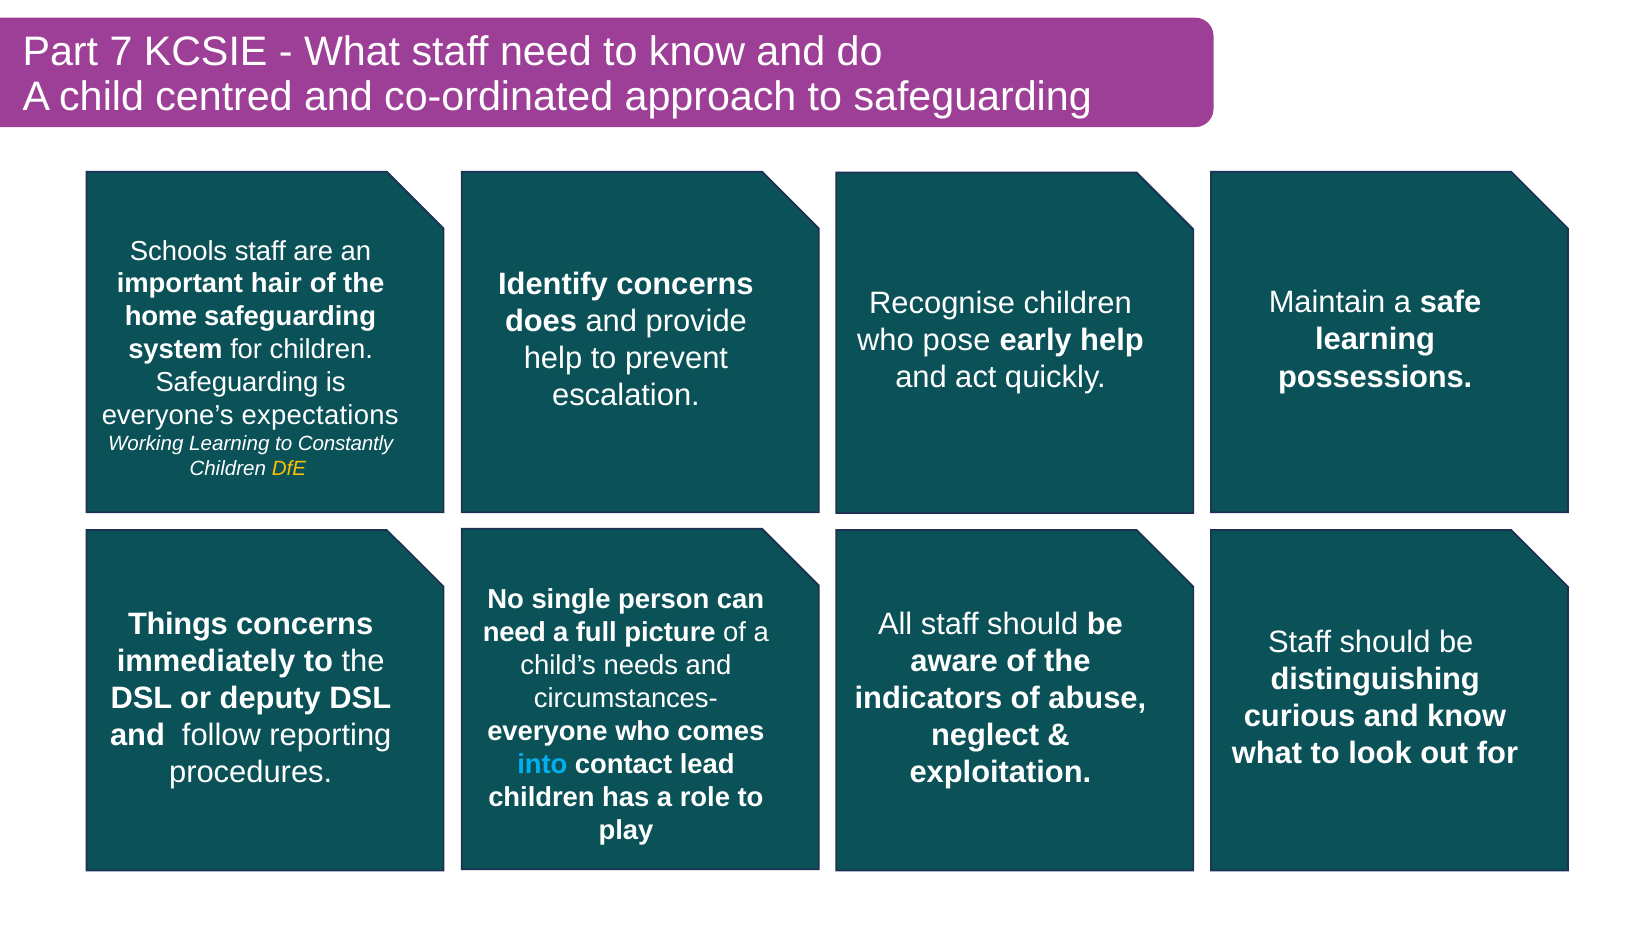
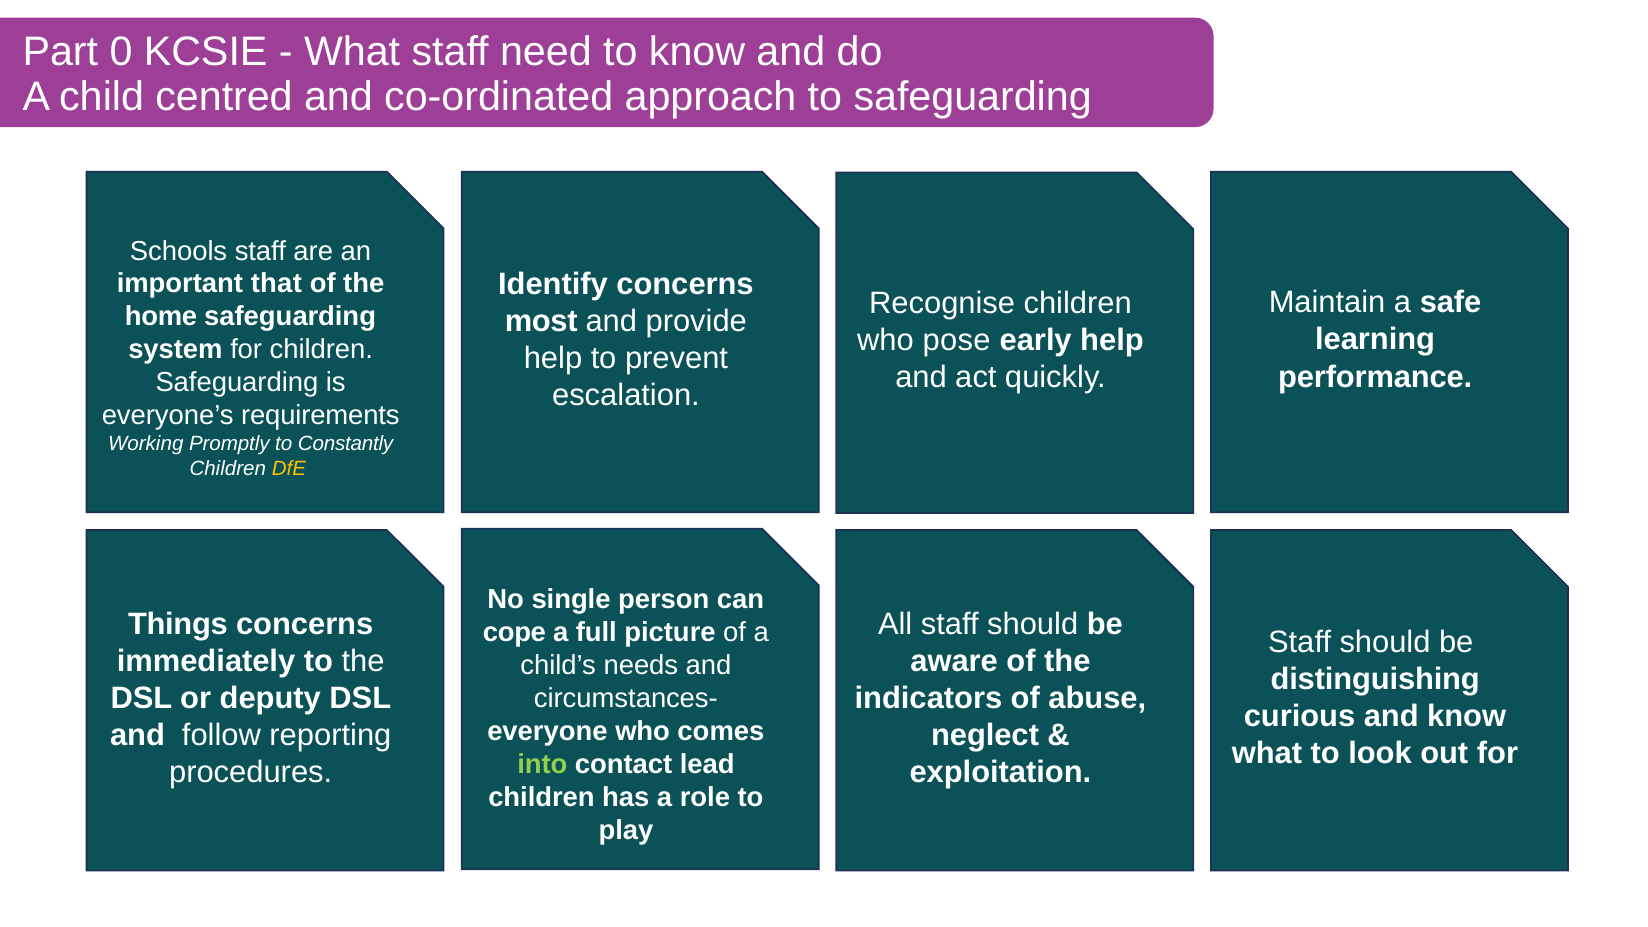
7: 7 -> 0 (121, 52)
hair: hair -> that (276, 284)
does: does -> most (541, 321)
possessions: possessions -> performance (1375, 377)
expectations: expectations -> requirements (320, 416)
Working Learning: Learning -> Promptly (229, 444)
need: need -> cope (514, 633)
into colour: light blue -> light green (542, 765)
